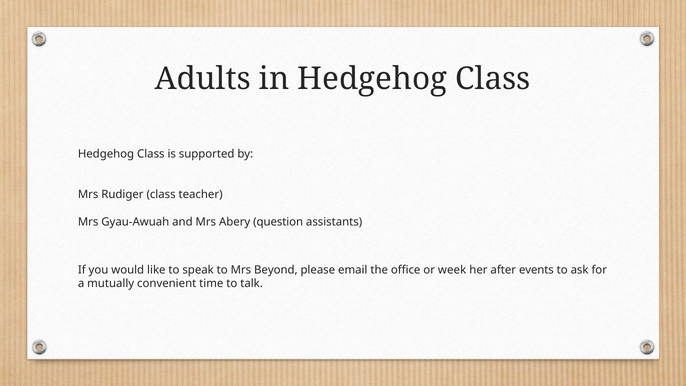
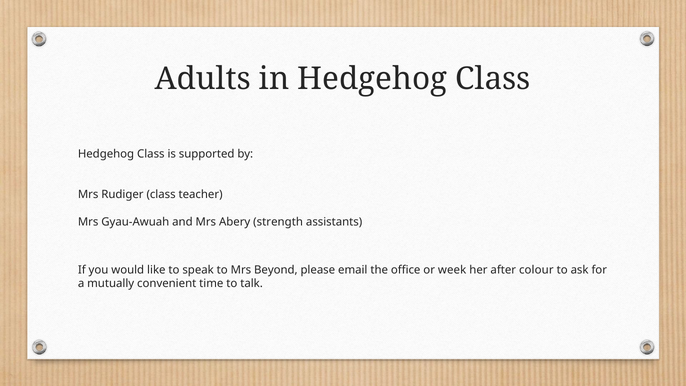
question: question -> strength (278, 222)
events: events -> colour (536, 270)
